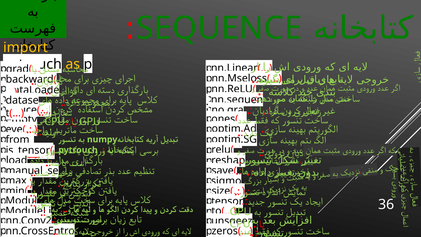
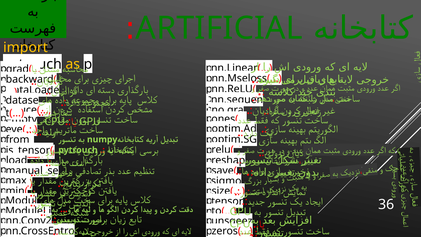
SEQUENCE: SEQUENCE -> ARTIFICIAL (219, 28)
